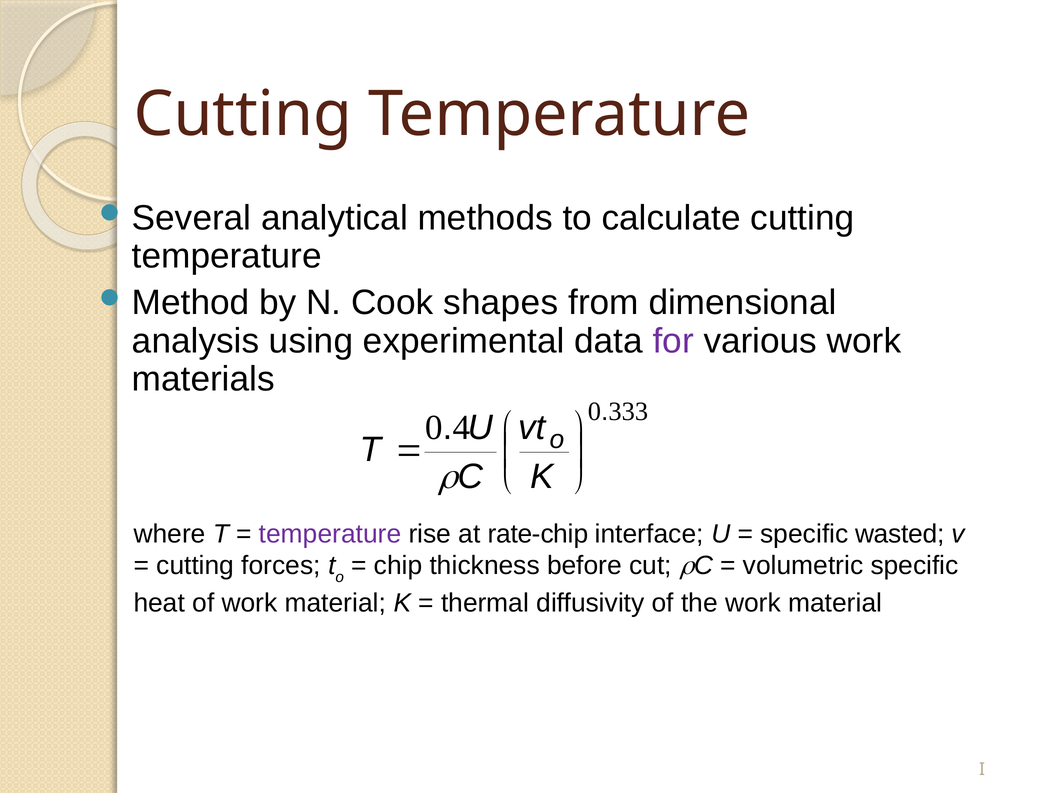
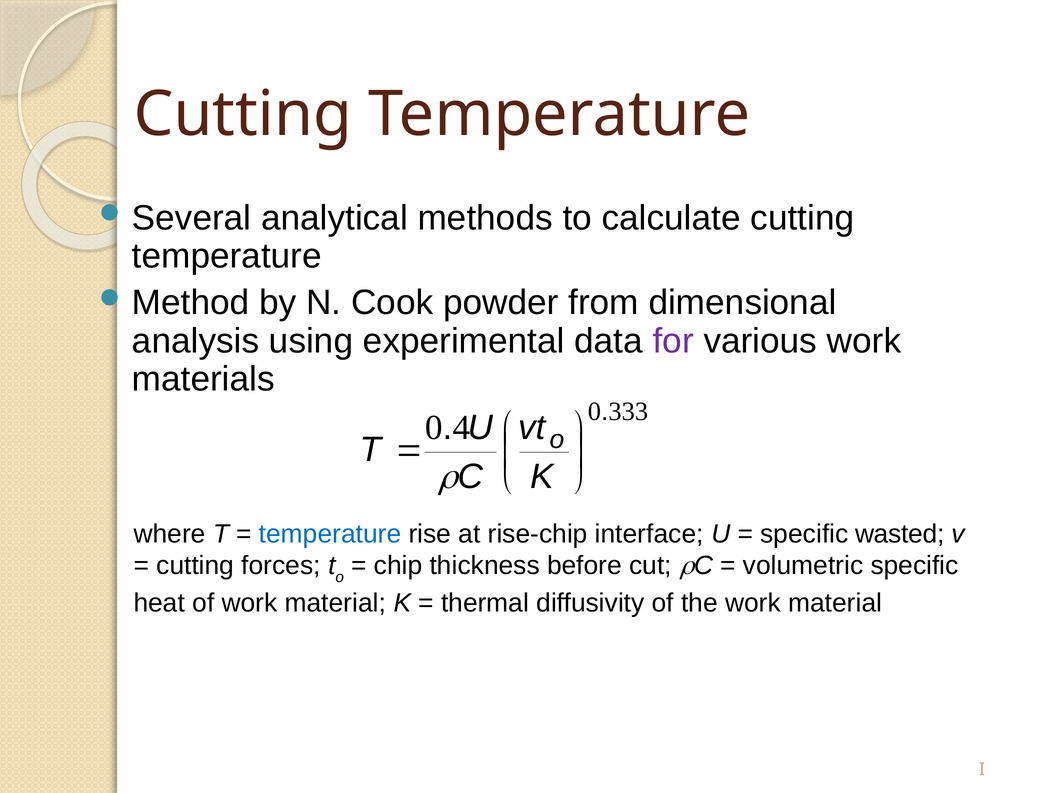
shapes: shapes -> powder (501, 303)
temperature colour: purple -> blue (330, 534)
rate‑chip: rate‑chip -> rise‑chip (538, 534)
